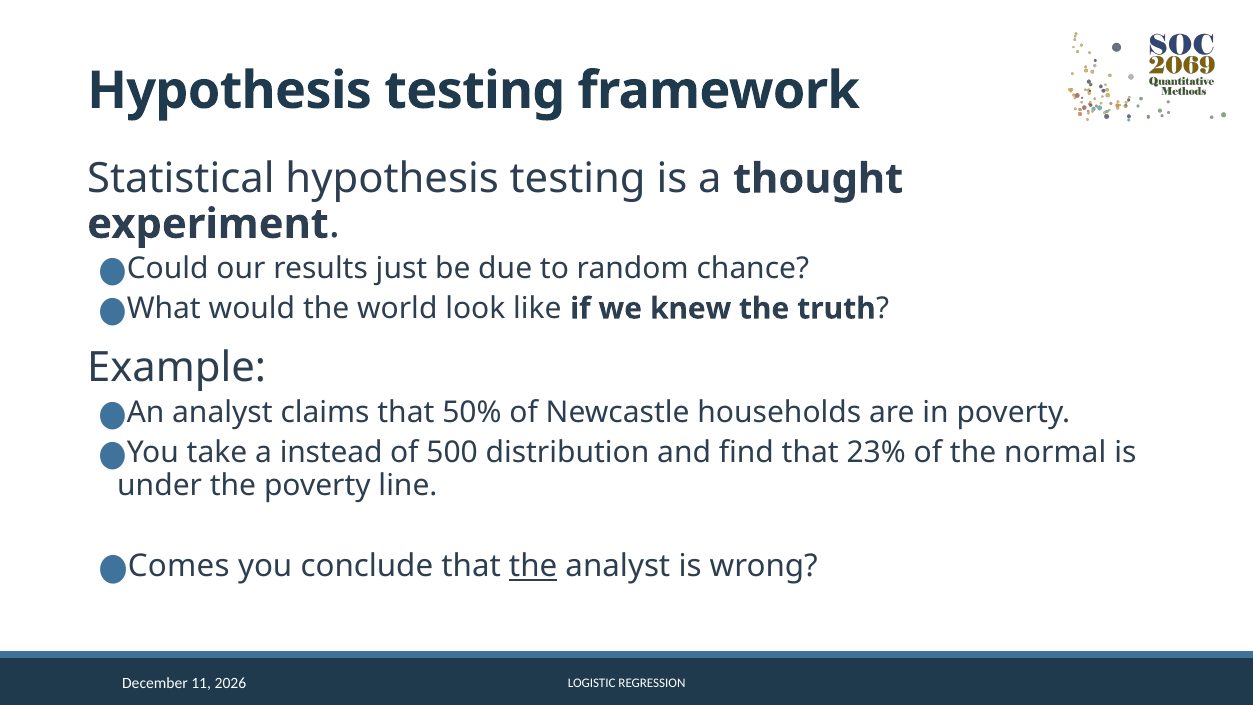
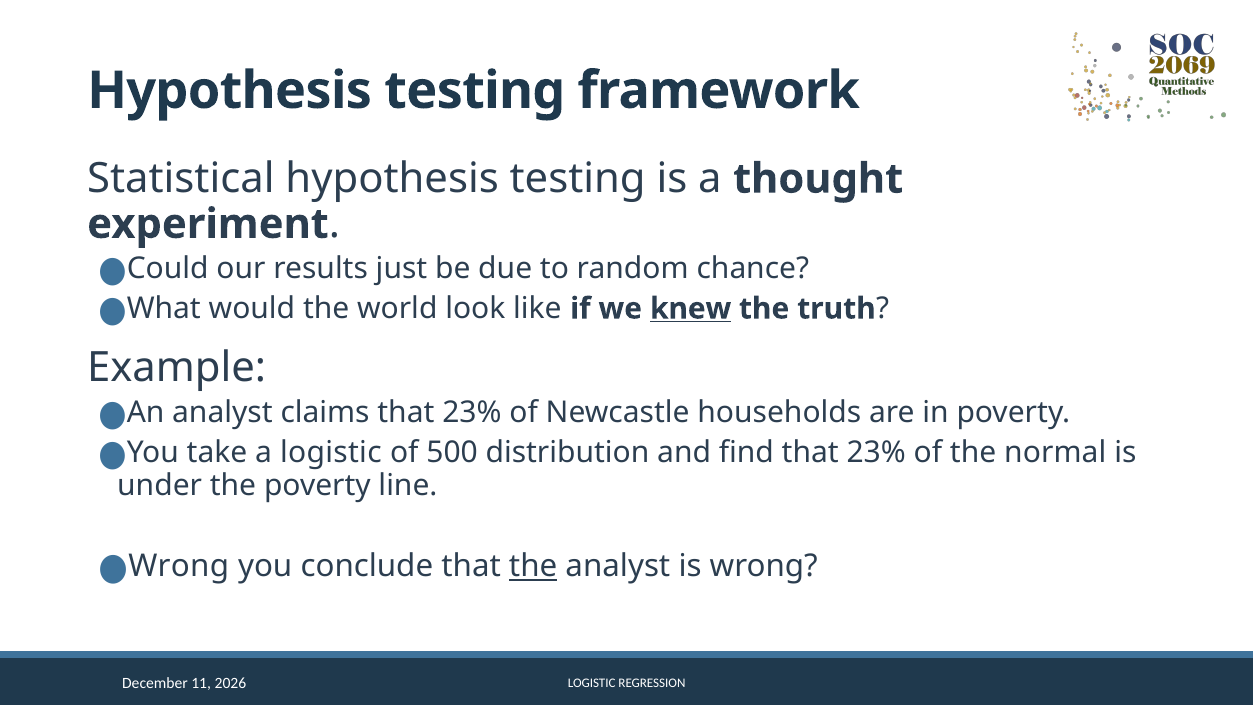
knew underline: none -> present (691, 309)
claims that 50%: 50% -> 23% (472, 412)
a instead: instead -> logistic (331, 453)
Comes: Comes -> Wrong (179, 566)
